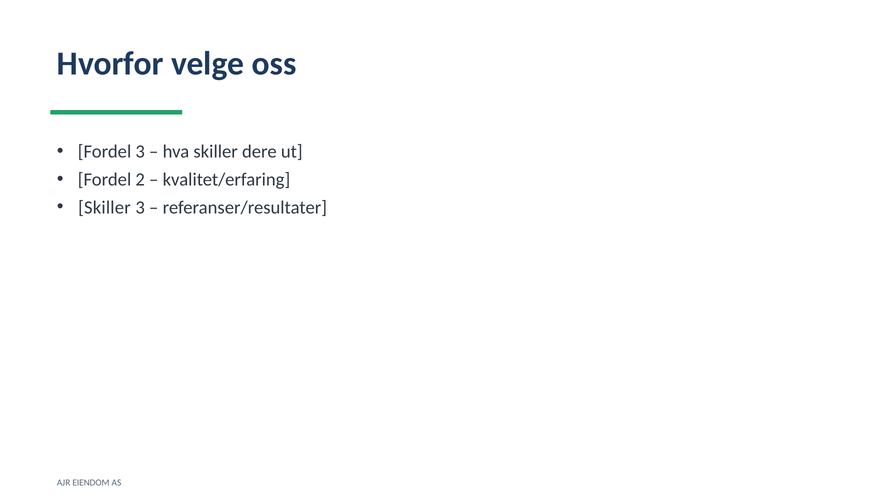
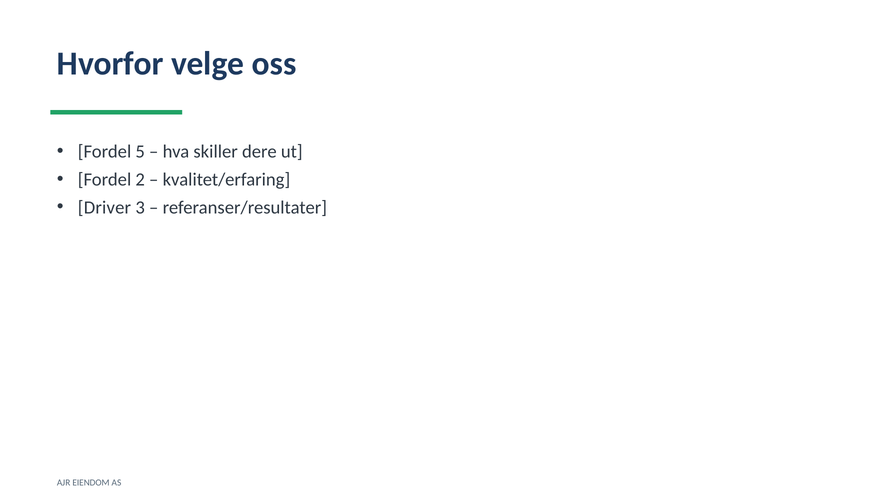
Fordel 3: 3 -> 5 (140, 151)
Skiller: Skiller -> Driver (104, 207)
